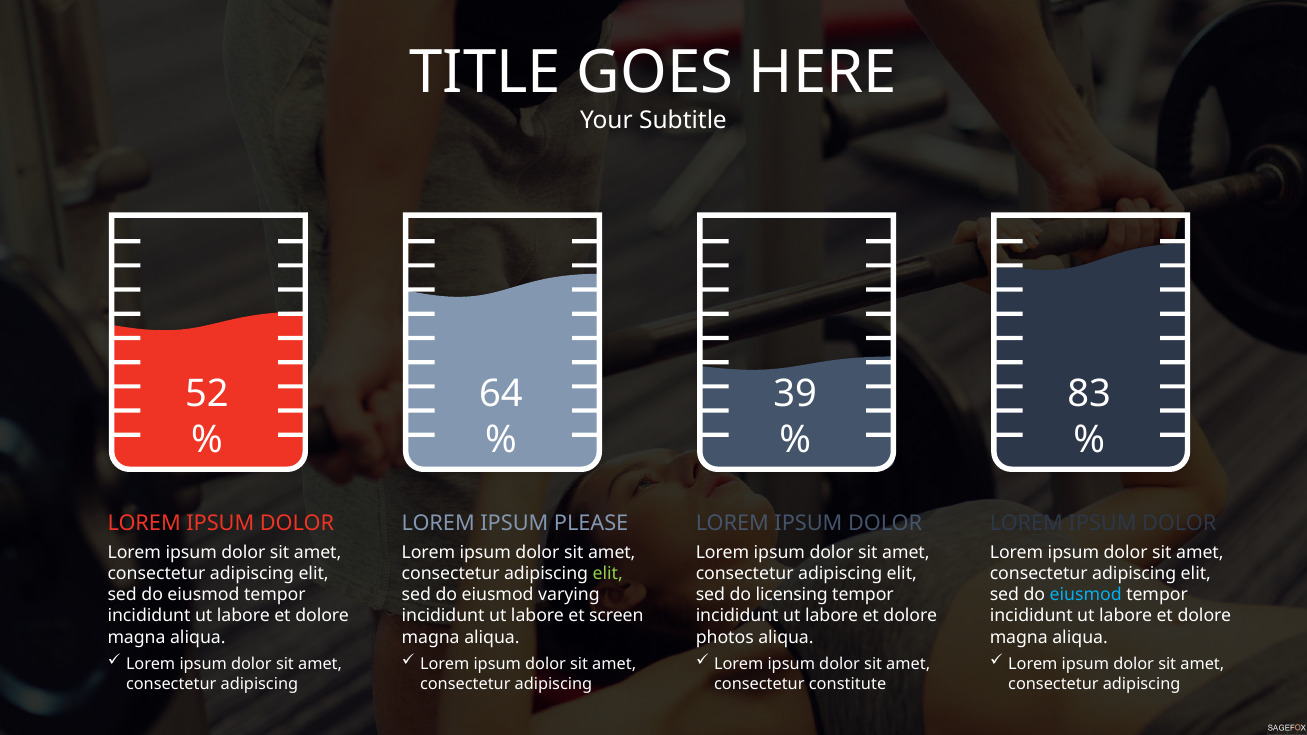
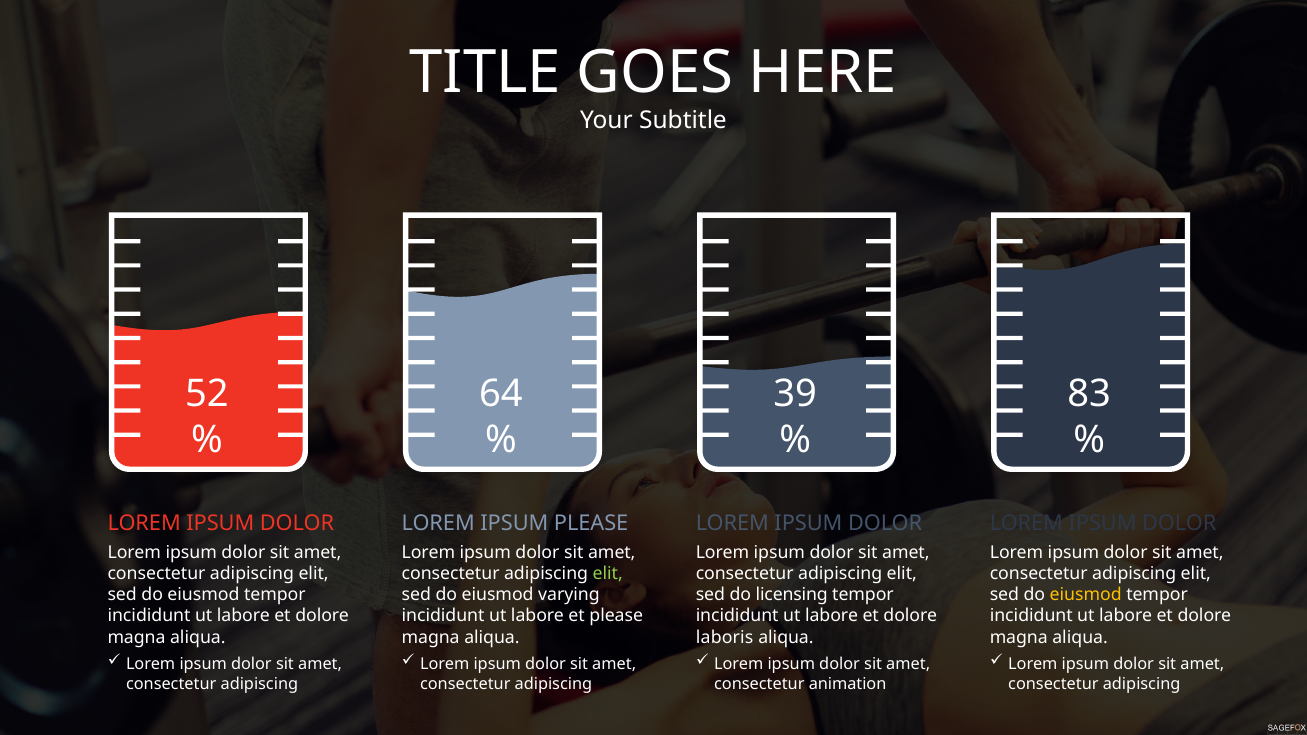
eiusmod colour: light blue -> yellow (1086, 595)
et screen: screen -> please (616, 616)
photos: photos -> laboris (725, 637)
constitute: constitute -> animation (848, 684)
